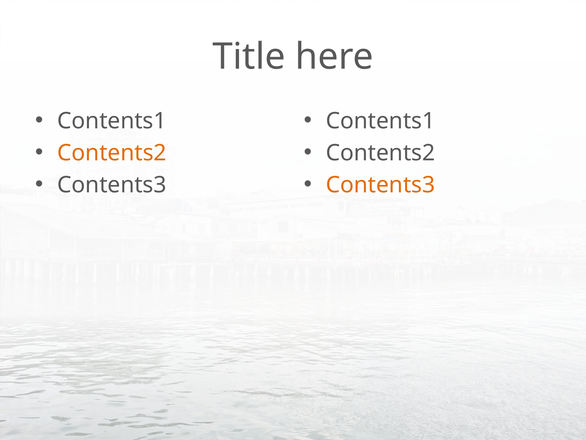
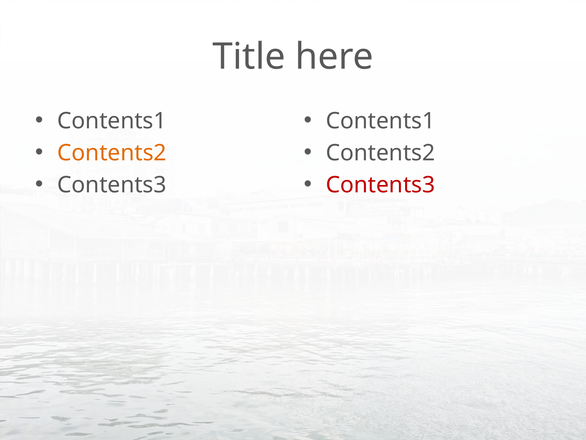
Contents3 colour: orange -> red (380, 185)
